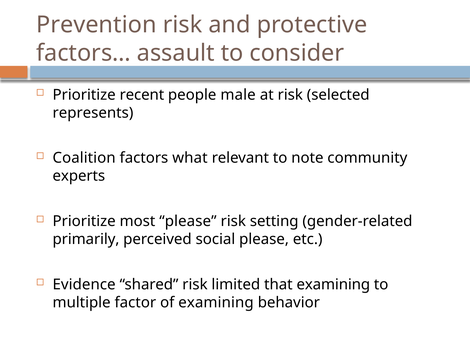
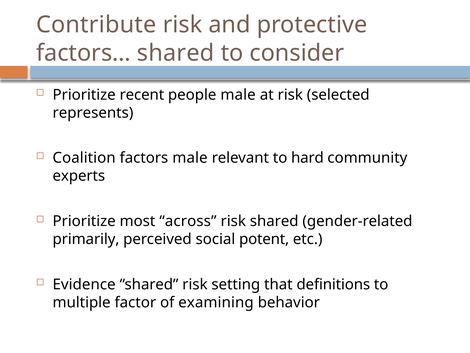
Prevention: Prevention -> Contribute (96, 25)
factors… assault: assault -> shared (176, 53)
factors what: what -> male (190, 158)
note: note -> hard (307, 158)
most please: please -> across (188, 221)
risk setting: setting -> shared (274, 221)
social please: please -> potent (264, 239)
limited: limited -> setting (236, 284)
that examining: examining -> definitions (333, 284)
